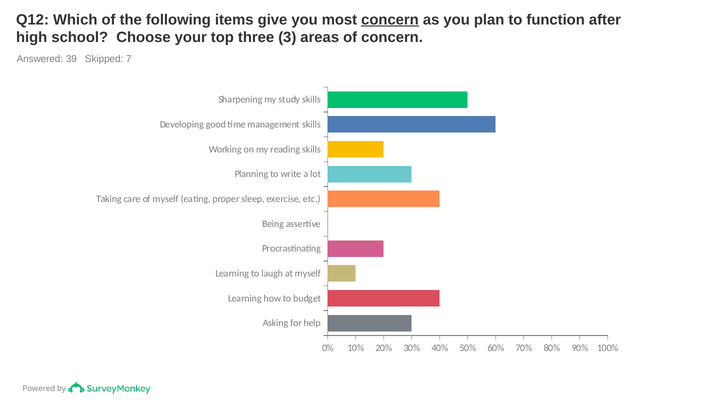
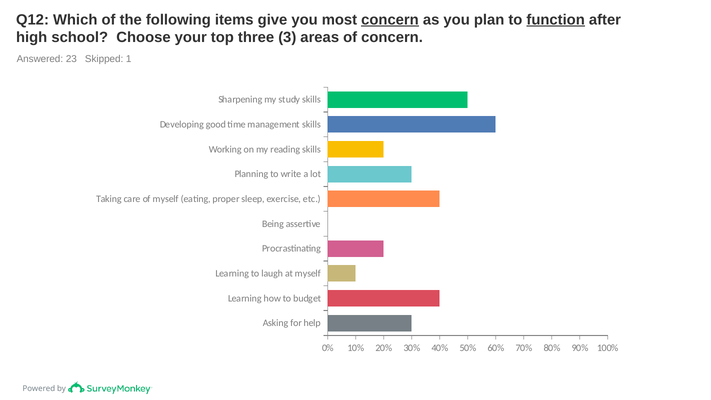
function underline: none -> present (556, 20)
39: 39 -> 23 (71, 59)
7: 7 -> 1 (129, 59)
